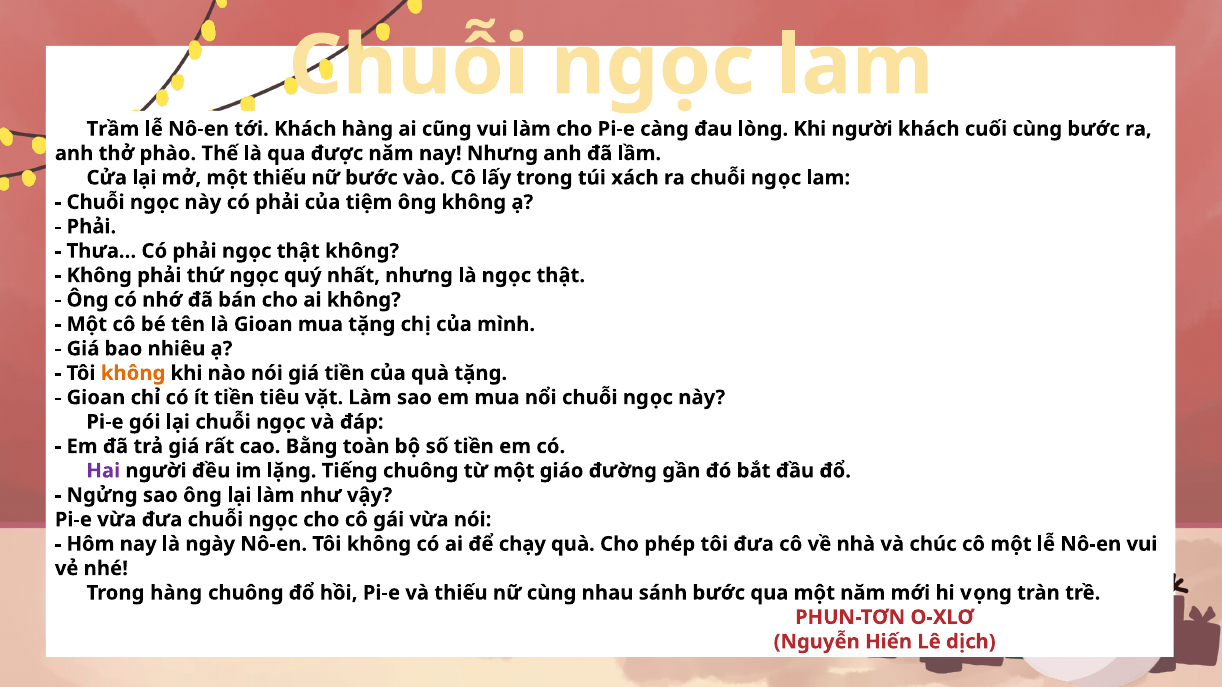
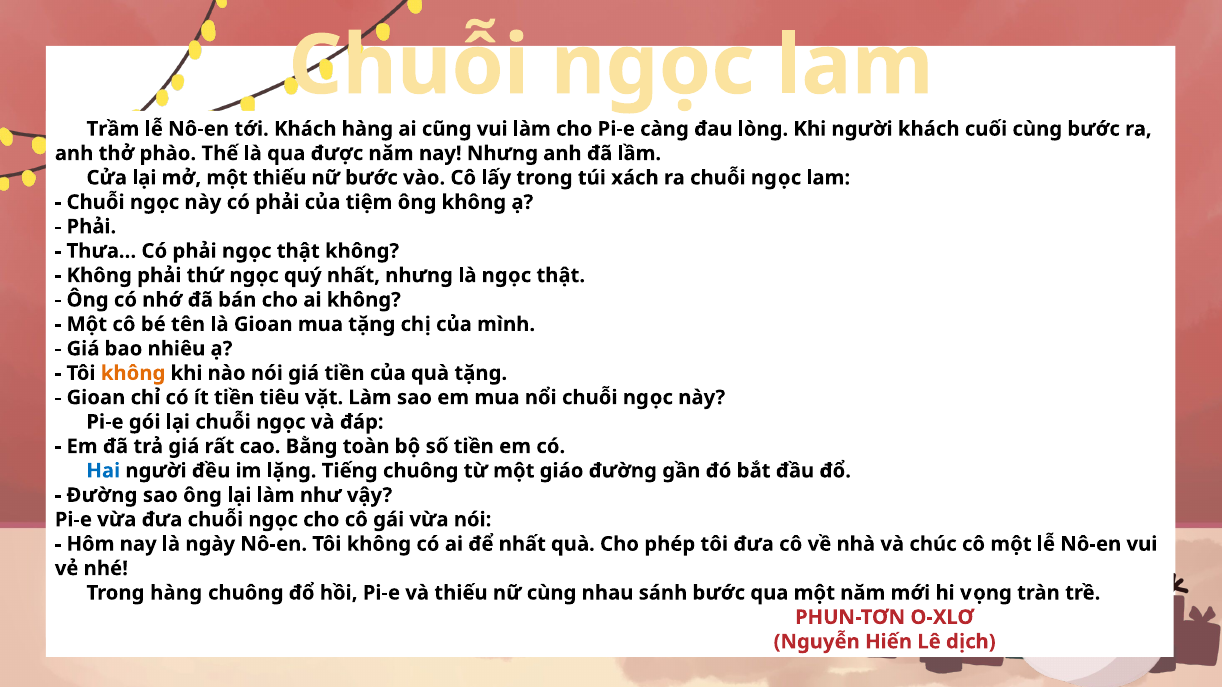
Hai colour: purple -> blue (103, 471)
Ngửng: Ngửng -> Đường (102, 495)
để chạy: chạy -> nhất (522, 544)
